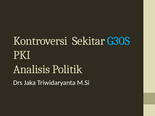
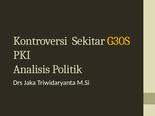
G30S colour: light blue -> yellow (119, 41)
